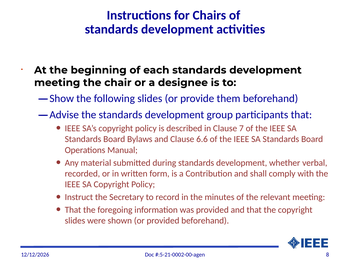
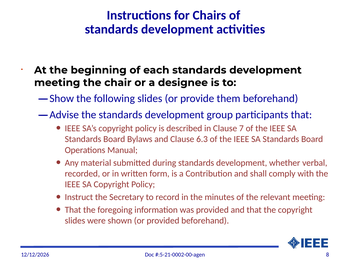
6.6: 6.6 -> 6.3 (202, 139)
